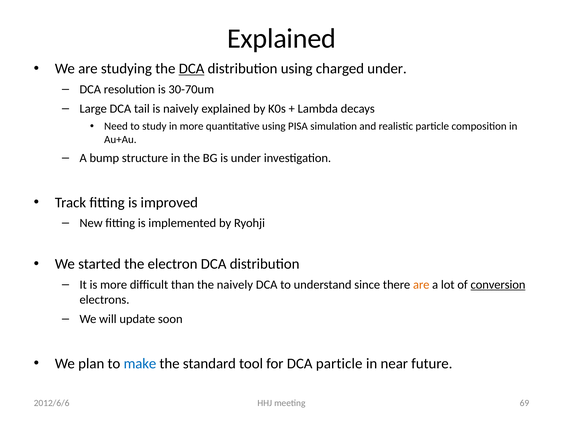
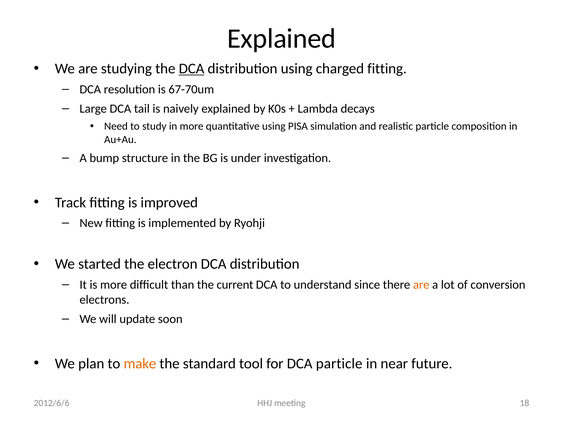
charged under: under -> fitting (387, 69)
30-70um: 30-70um -> 67-70um (191, 89)
the naively: naively -> current (235, 285)
conversion underline: present -> none (498, 285)
make colour: blue -> orange (140, 364)
69: 69 -> 18 (524, 403)
